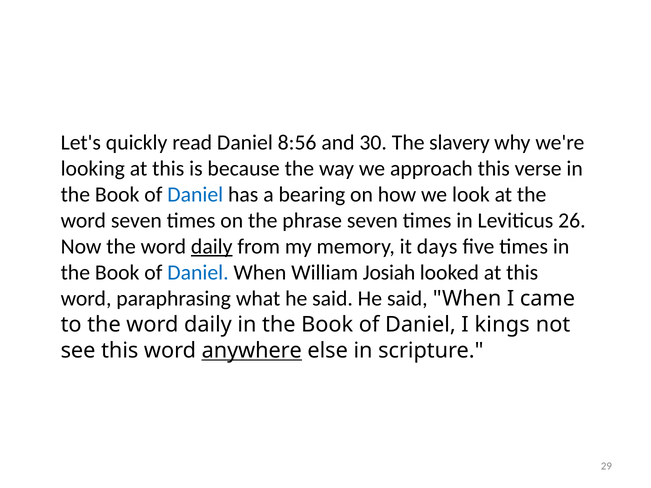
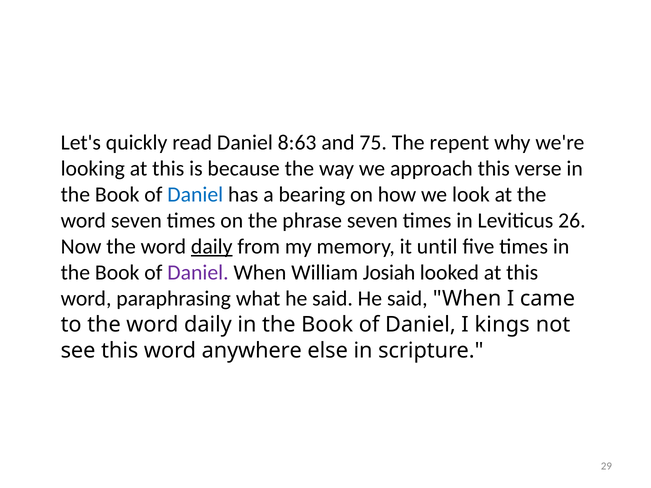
8:56: 8:56 -> 8:63 (297, 142)
30: 30 -> 75 (373, 142)
slavery: slavery -> repent (459, 142)
days: days -> until (437, 247)
Daniel colour: blue -> purple (198, 273)
anywhere underline: present -> none (252, 351)
